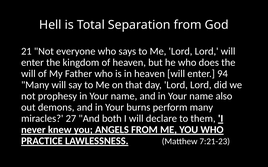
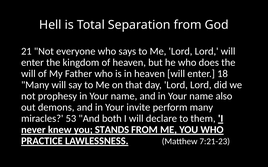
94: 94 -> 18 (223, 74)
burns: burns -> invite (138, 108)
27: 27 -> 53 (71, 119)
ANGELS: ANGELS -> STANDS (112, 130)
